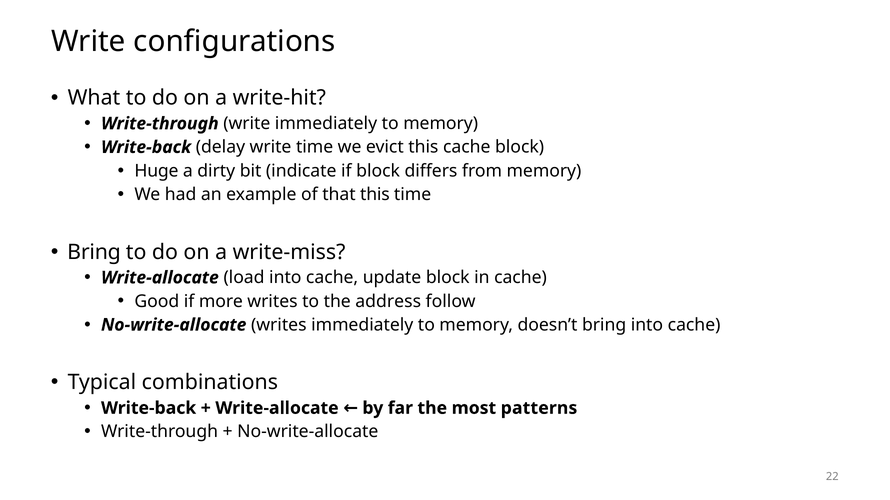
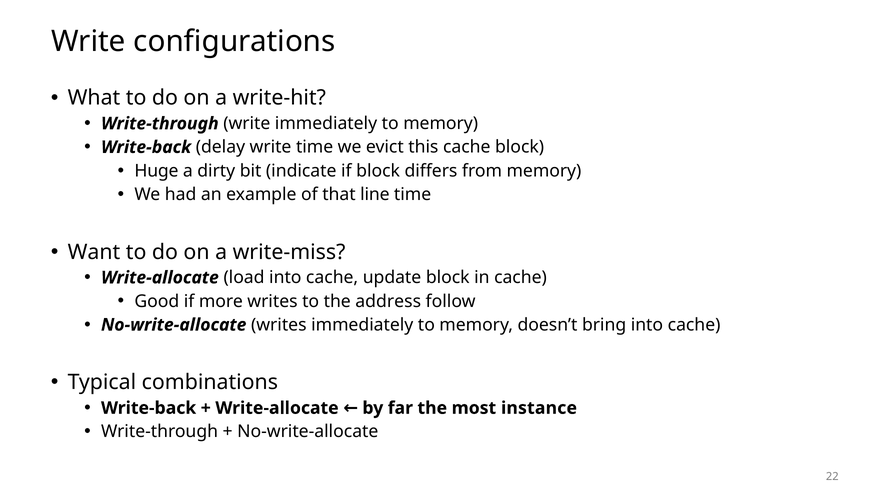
that this: this -> line (375, 195)
Bring: Bring -> Want (94, 252)
patterns: patterns -> instance (539, 409)
